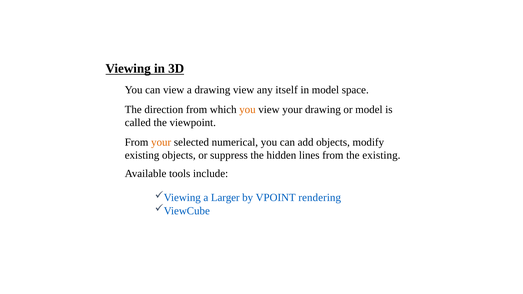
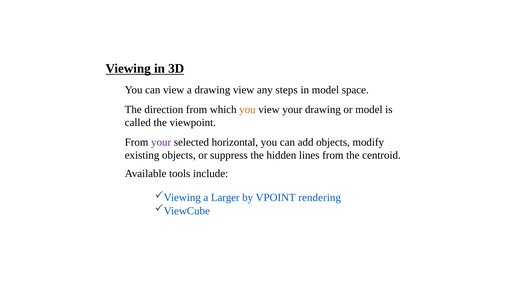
itself: itself -> steps (287, 90)
your colour: orange -> purple (161, 142)
numerical: numerical -> horizontal (235, 142)
the existing: existing -> centroid (381, 155)
